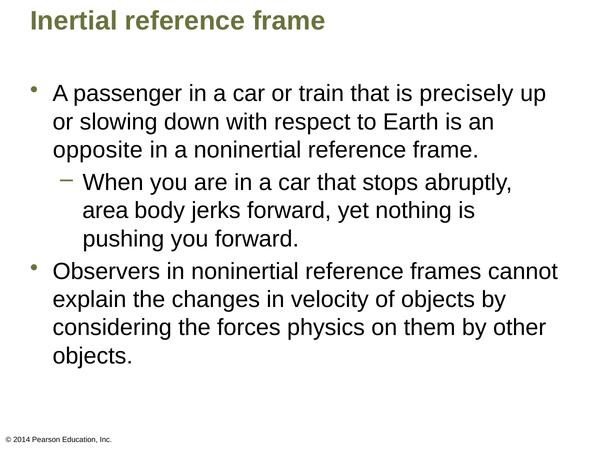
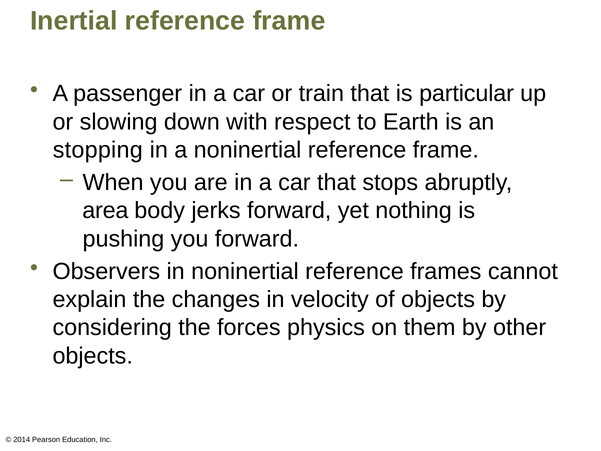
precisely: precisely -> particular (467, 94)
opposite: opposite -> stopping (98, 150)
